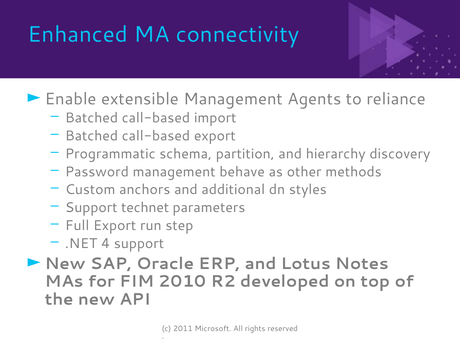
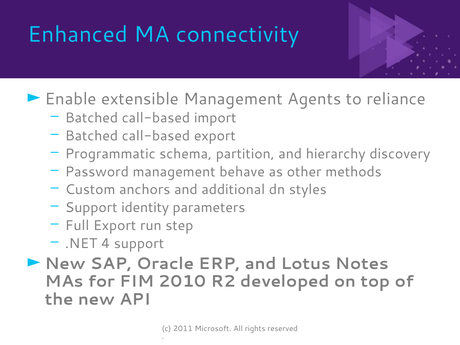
technet: technet -> identity (145, 208)
